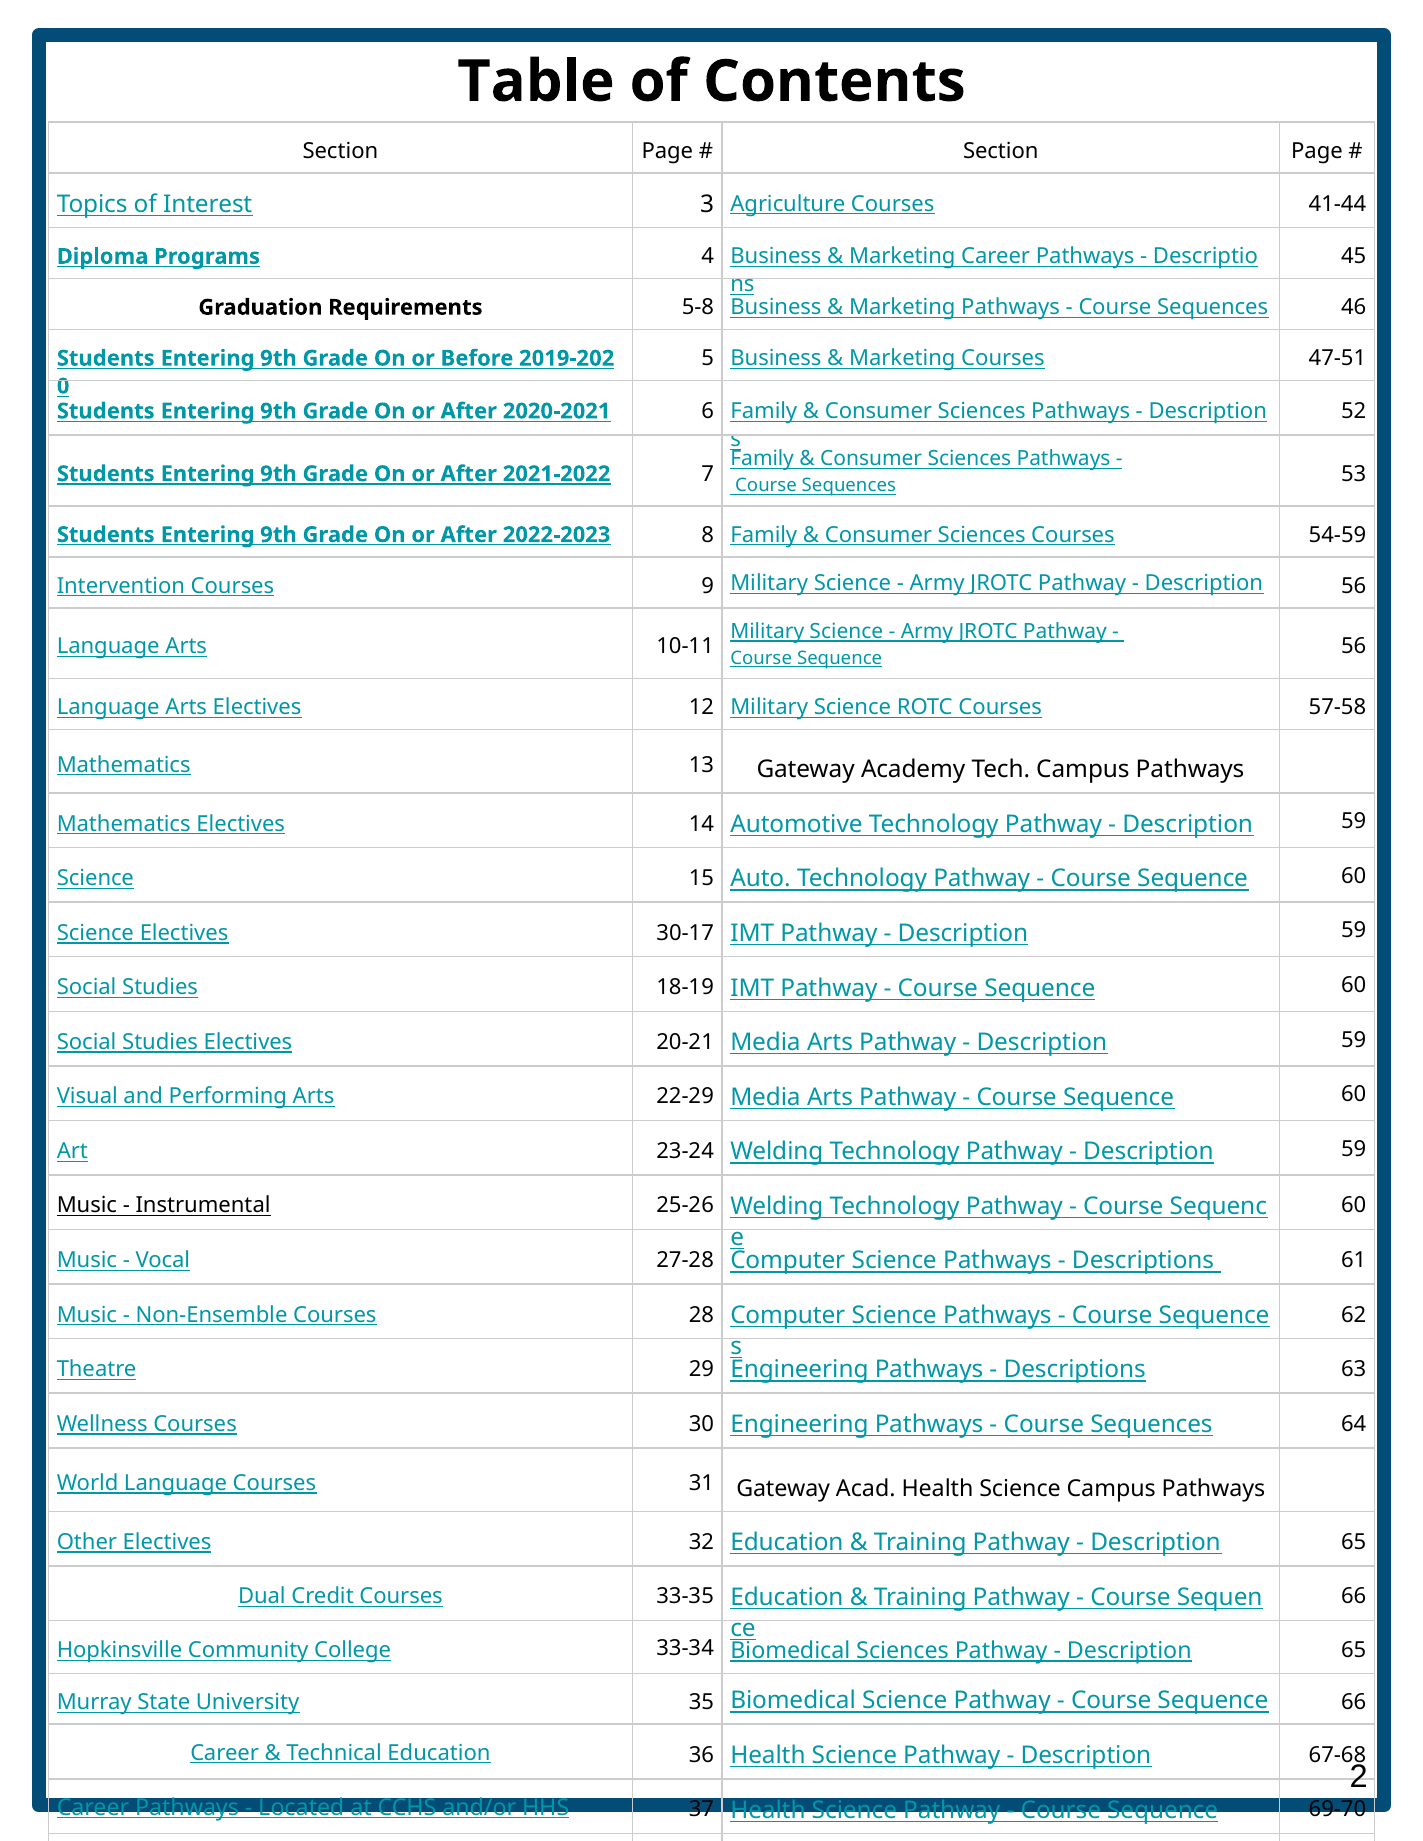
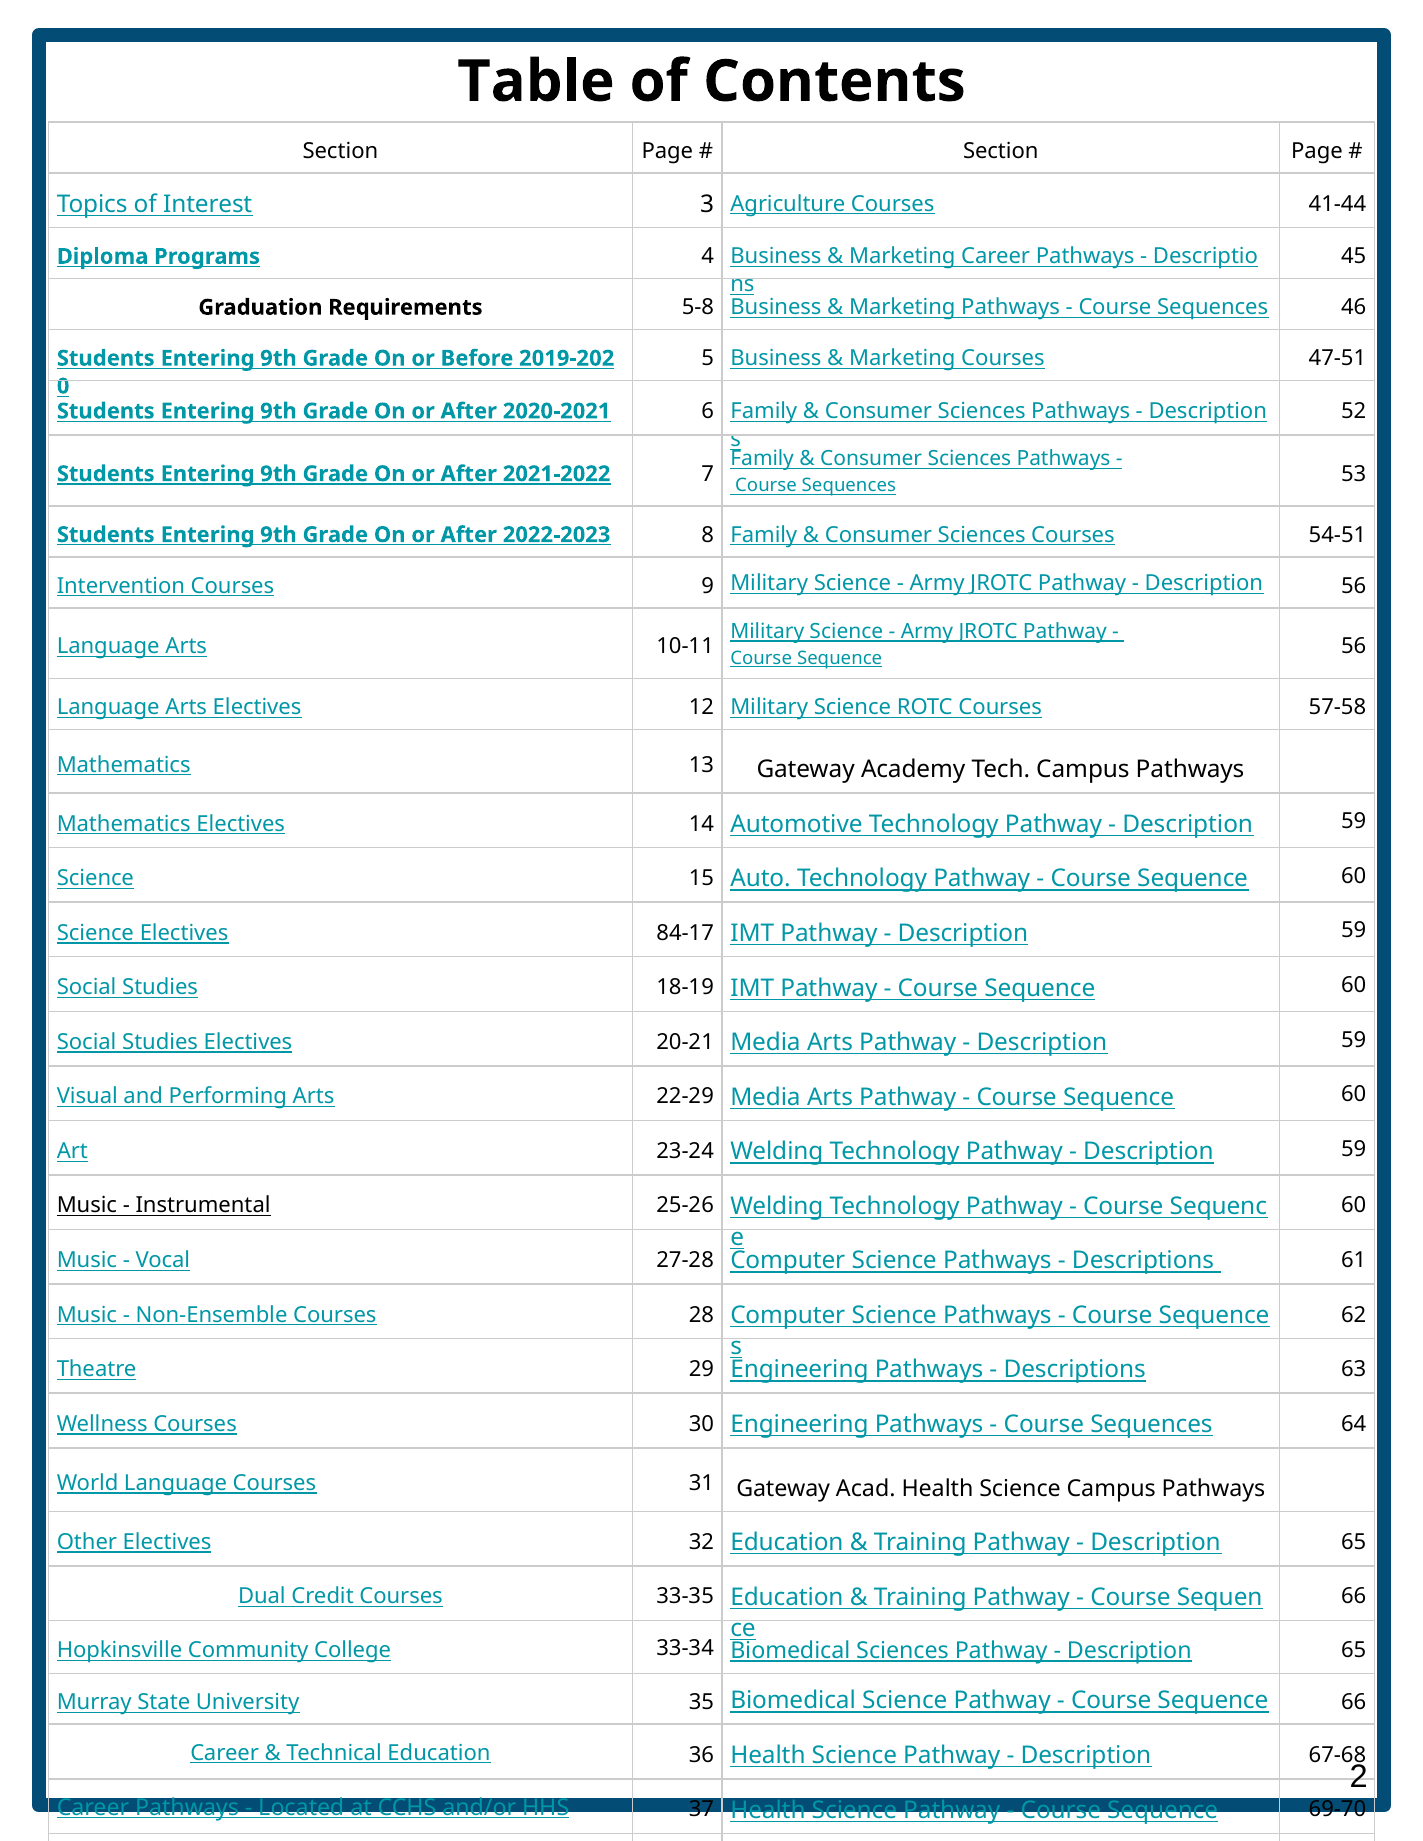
54-59: 54-59 -> 54-51 (1337, 535)
30-17: 30-17 -> 84-17 (685, 933)
